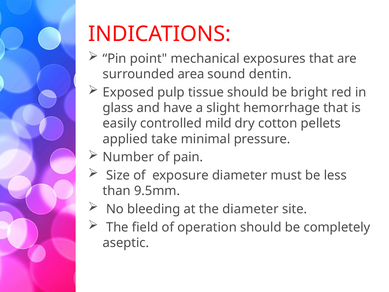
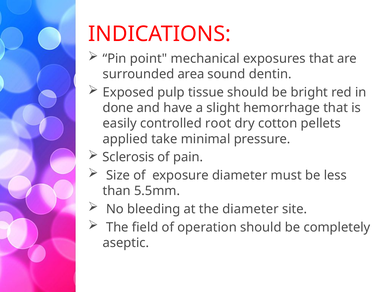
glass: glass -> done (118, 108)
mild: mild -> root (218, 123)
Number: Number -> Sclerosis (128, 157)
9.5mm: 9.5mm -> 5.5mm (157, 191)
